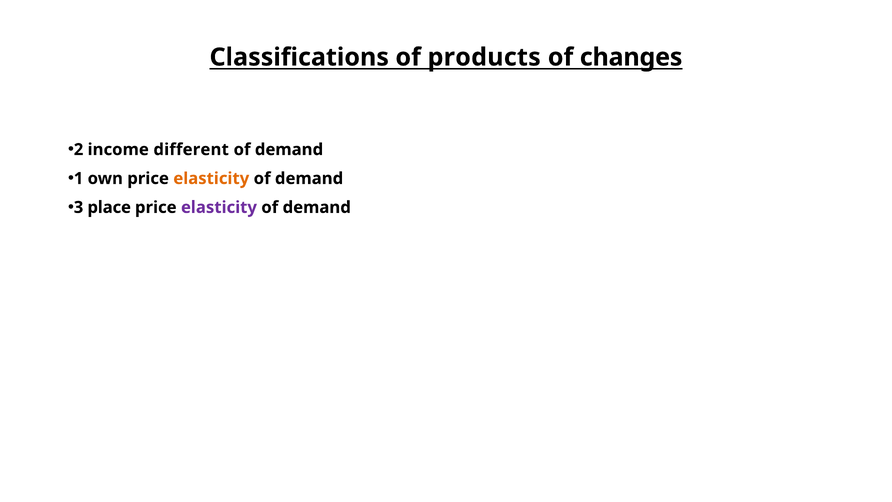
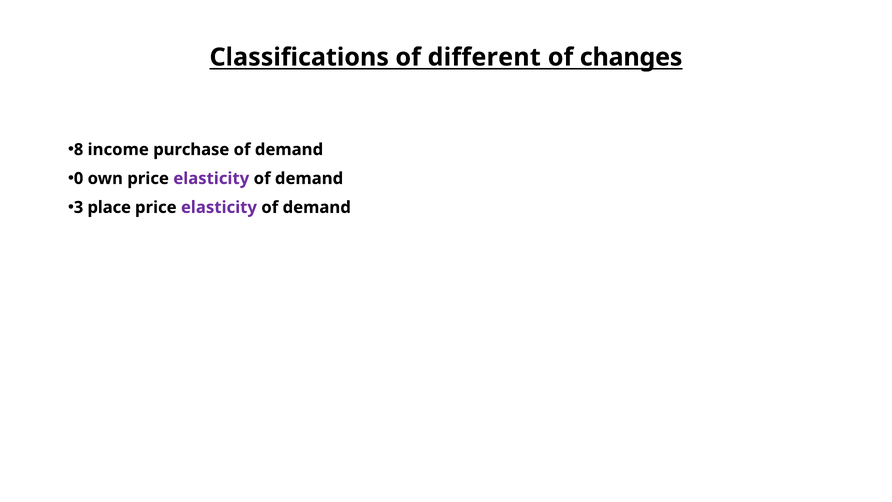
products: products -> different (484, 57)
2: 2 -> 8 (79, 150)
different: different -> purchase (191, 150)
1: 1 -> 0 (79, 178)
elasticity colour: orange -> purple (211, 178)
